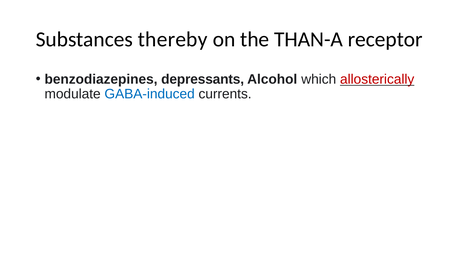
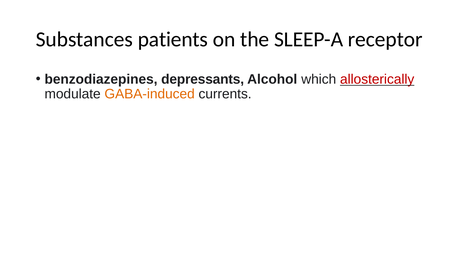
thereby: thereby -> patients (173, 39)
THAN-A: THAN-A -> SLEEP-A (309, 39)
GABA-induced colour: blue -> orange (150, 94)
